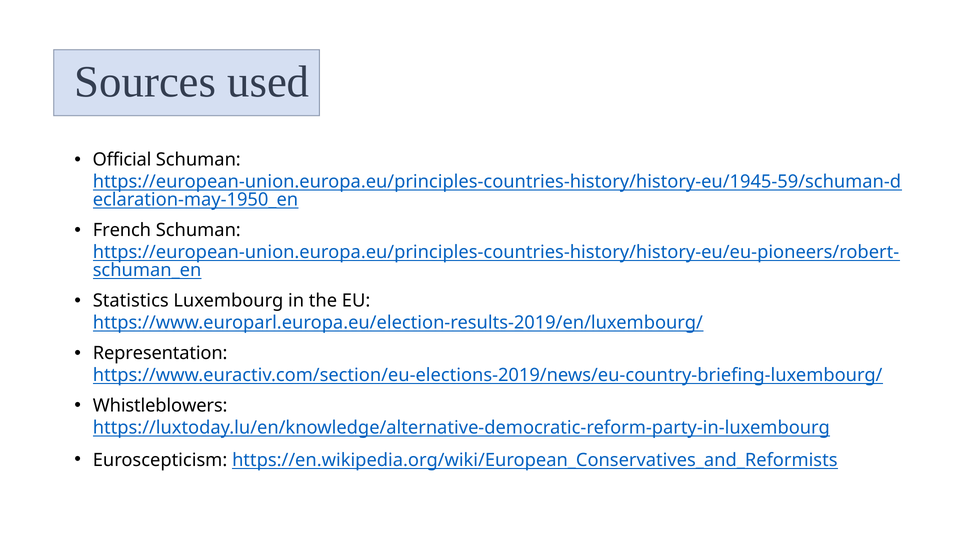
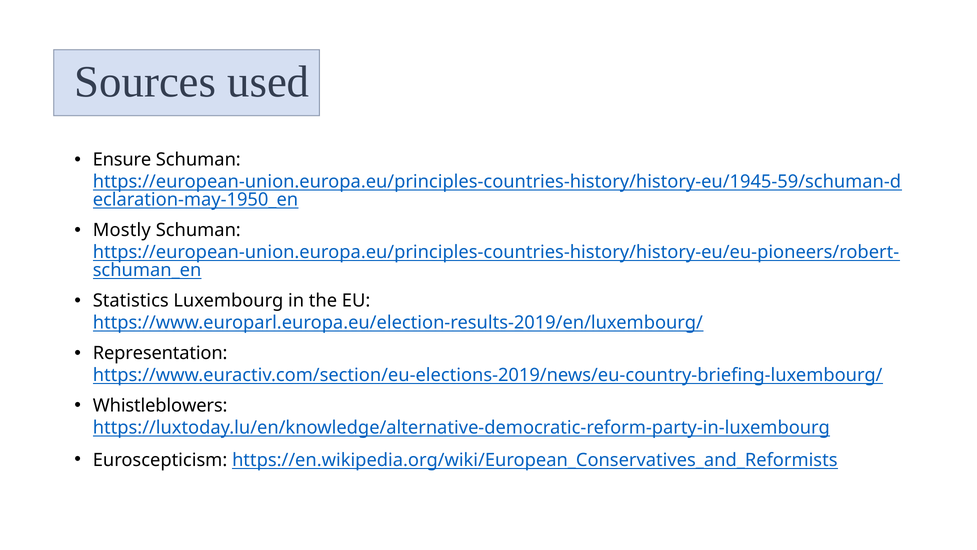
Official: Official -> Ensure (122, 160)
French: French -> Mostly (122, 230)
